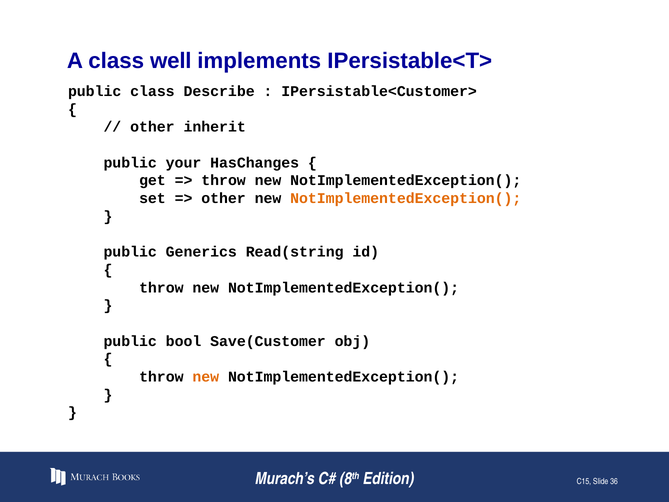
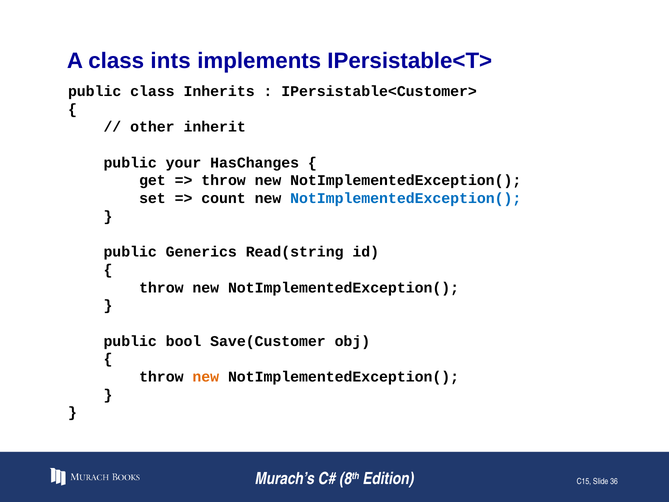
well: well -> ints (171, 61)
Describe: Describe -> Inherits (219, 91)
other: other -> count (224, 198)
NotImplementedException( colour: orange -> blue (406, 198)
